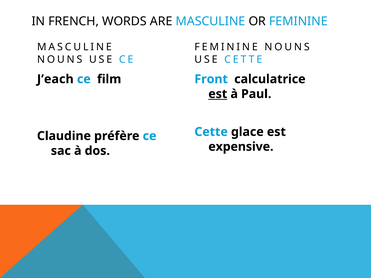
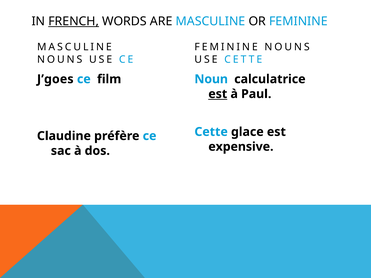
FRENCH underline: none -> present (74, 21)
J’each: J’each -> J’goes (55, 79)
Front: Front -> Noun (211, 79)
